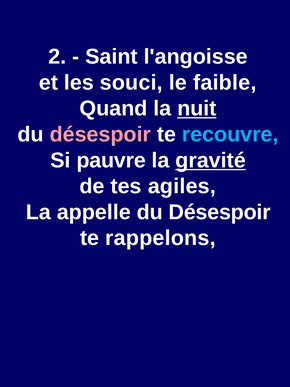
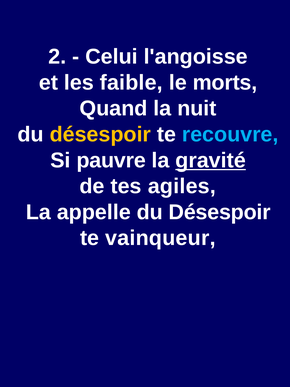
Saint: Saint -> Celui (111, 57)
souci: souci -> faible (131, 83)
faible: faible -> morts (225, 83)
nuit underline: present -> none (197, 108)
désespoir colour: pink -> yellow (100, 134)
rappelons: rappelons -> vainqueur (160, 238)
